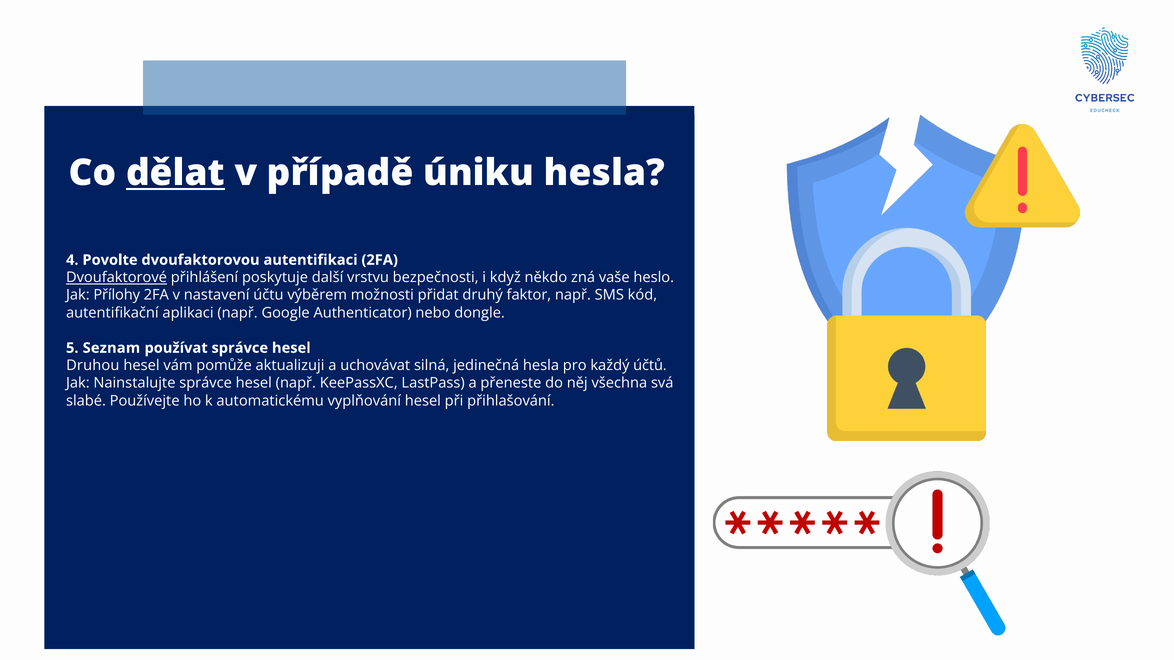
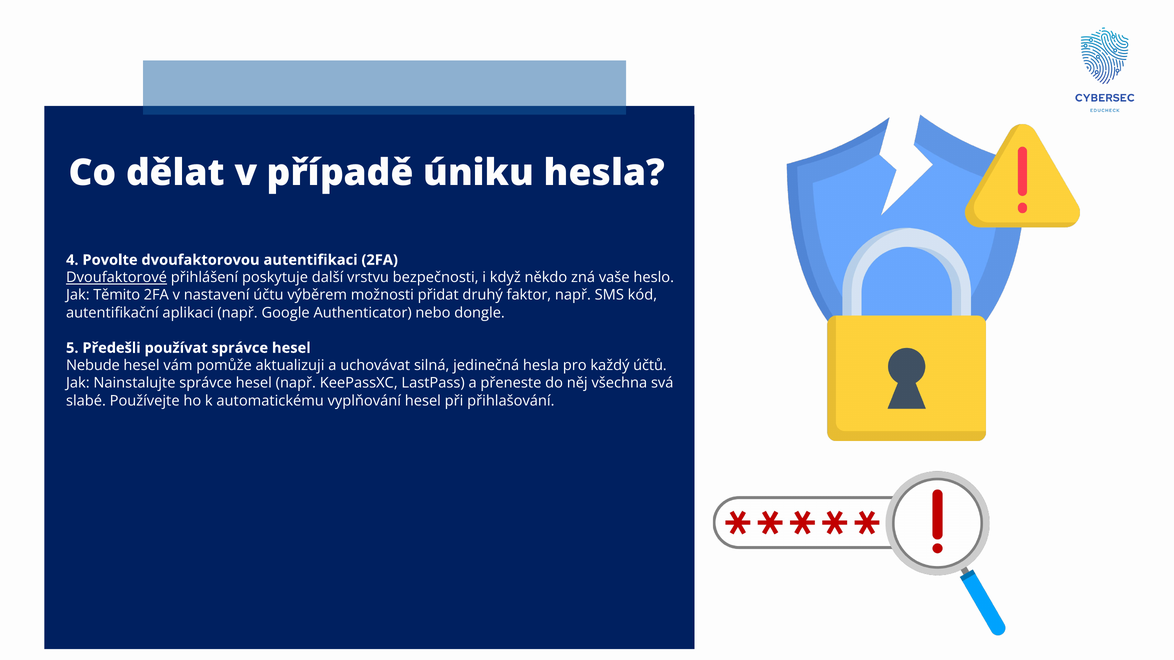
dělat underline: present -> none (176, 173)
Přílohy: Přílohy -> Těmito (117, 295)
Seznam: Seznam -> Předešli (112, 348)
Druhou: Druhou -> Nebude (93, 366)
